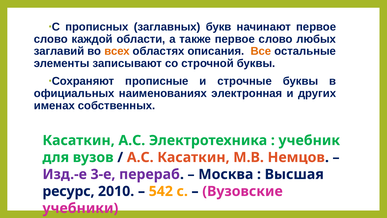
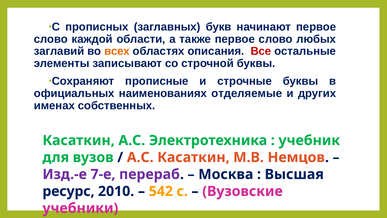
Все colour: orange -> red (261, 51)
электронная: электронная -> отделяемые (247, 93)
3-е: 3-е -> 7-е (103, 174)
